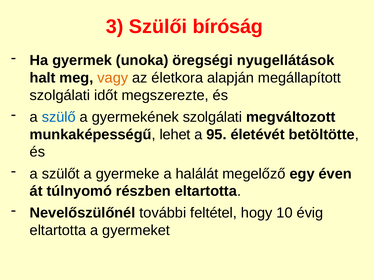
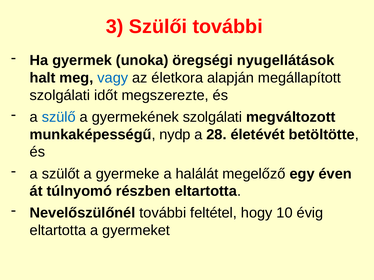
Szülői bíróság: bíróság -> további (228, 27)
vagy colour: orange -> blue (113, 78)
lehet: lehet -> nydp (175, 135)
95: 95 -> 28 (217, 135)
